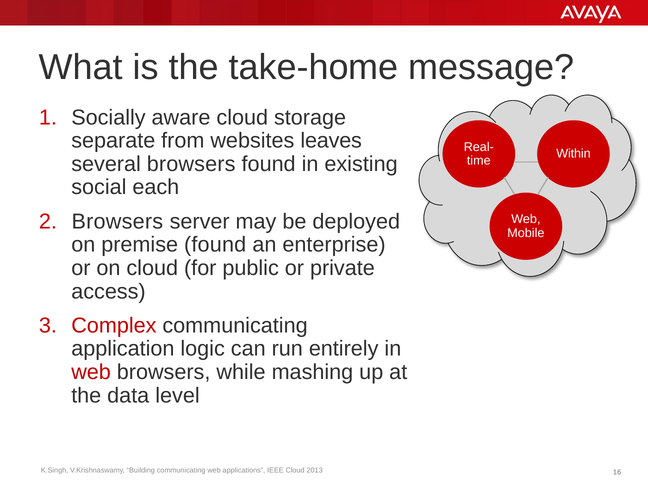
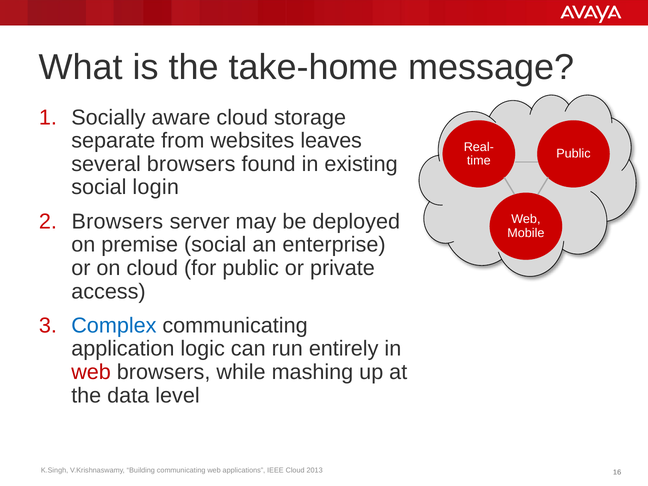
Within: Within -> Public (573, 154)
each: each -> login (156, 187)
premise found: found -> social (215, 245)
Complex colour: red -> blue (114, 326)
